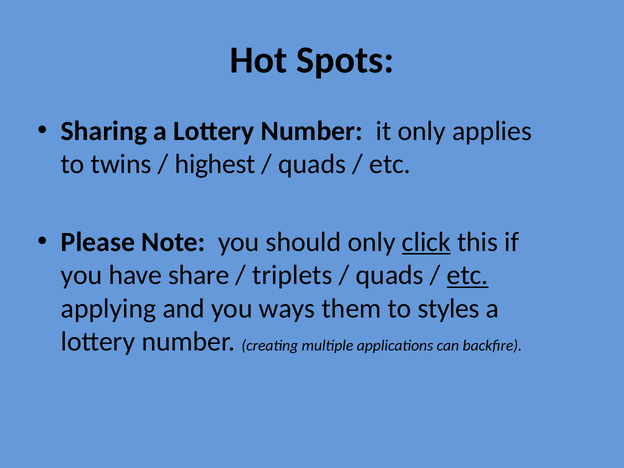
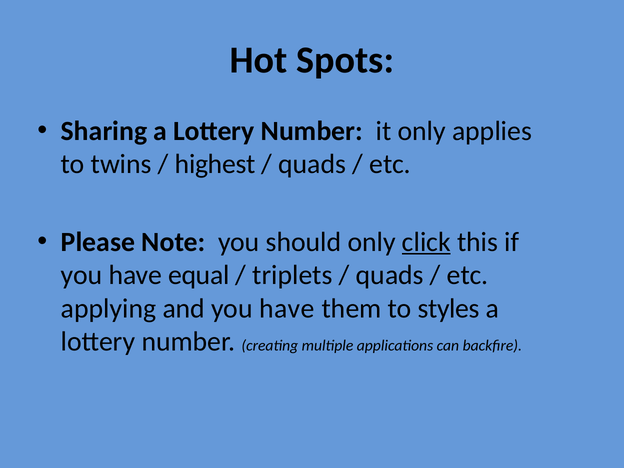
share: share -> equal (199, 275)
etc underline: present -> none (468, 275)
and you ways: ways -> have (287, 308)
